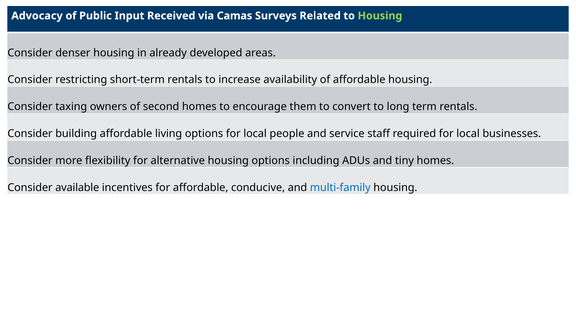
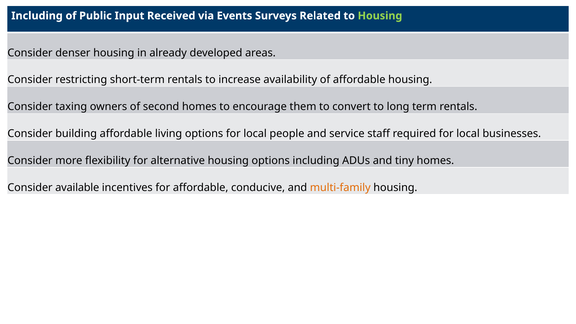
Advocacy: Advocacy -> Including (37, 16)
Camas: Camas -> Events (234, 16)
multi-family colour: blue -> orange (340, 188)
